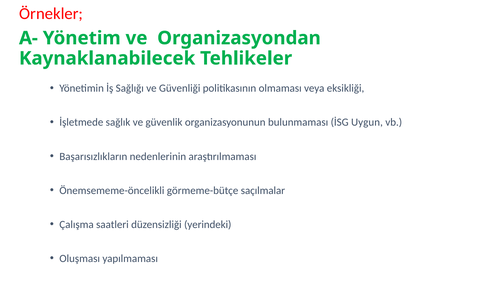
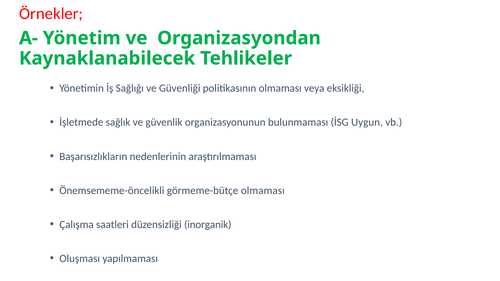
görmeme-bütçe saçılmalar: saçılmalar -> olmaması (263, 191)
yerindeki: yerindeki -> inorganik (208, 225)
